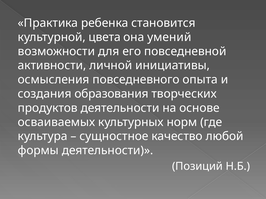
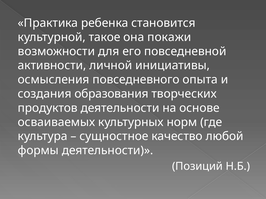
цвета: цвета -> такое (105, 37)
умений: умений -> покажи (169, 37)
